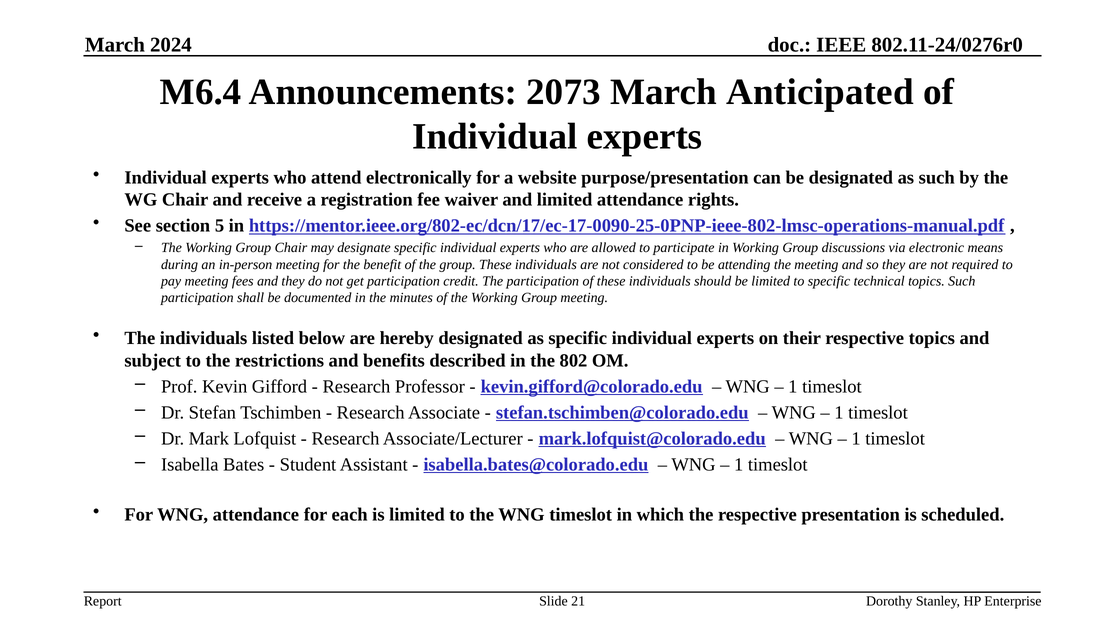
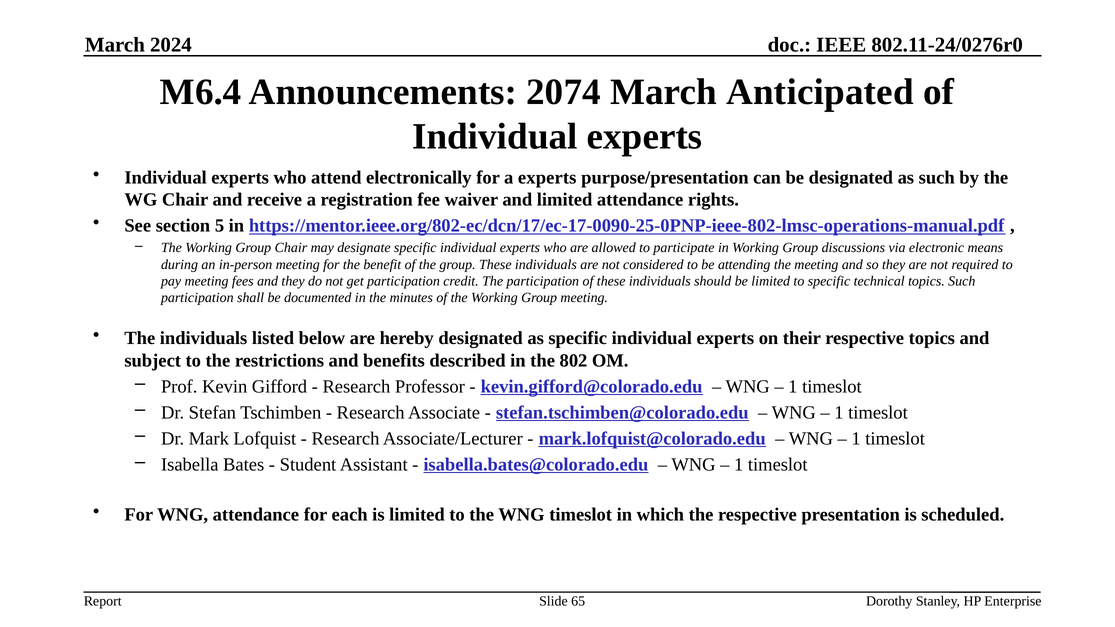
2073: 2073 -> 2074 (564, 92)
a website: website -> experts (547, 178)
21: 21 -> 65 (578, 602)
